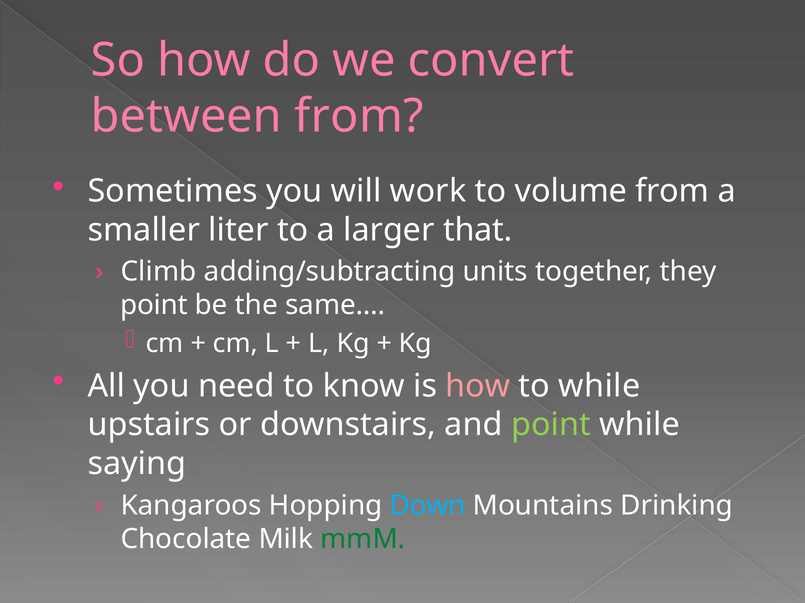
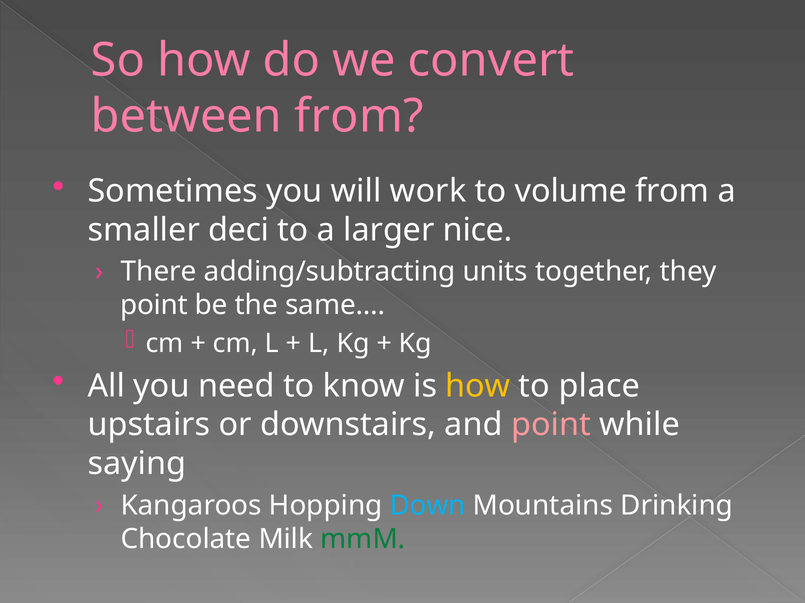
liter: liter -> deci (239, 230)
that: that -> nice (478, 230)
Climb: Climb -> There (159, 272)
how colour: pink -> yellow (478, 386)
to while: while -> place (599, 386)
point colour: light green -> pink (551, 425)
